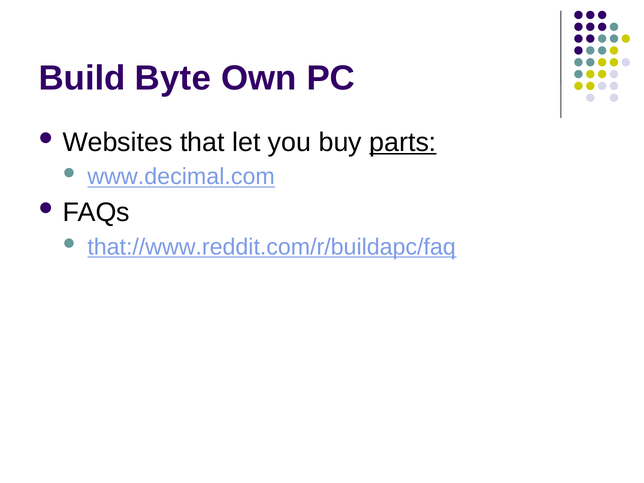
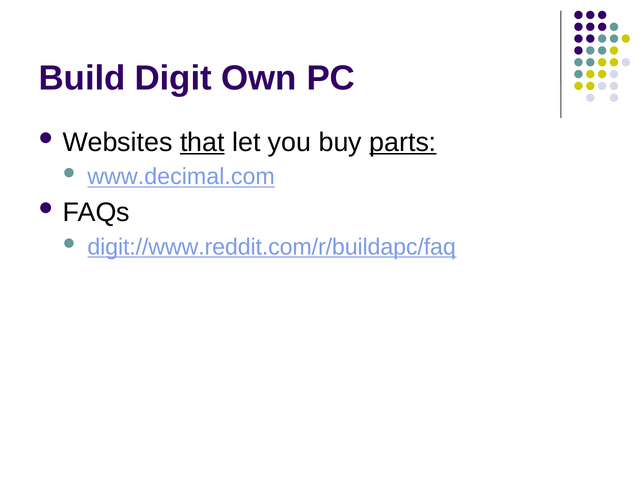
Byte: Byte -> Digit (173, 78)
that underline: none -> present (202, 142)
that://www.reddit.com/r/buildapc/faq: that://www.reddit.com/r/buildapc/faq -> digit://www.reddit.com/r/buildapc/faq (272, 247)
